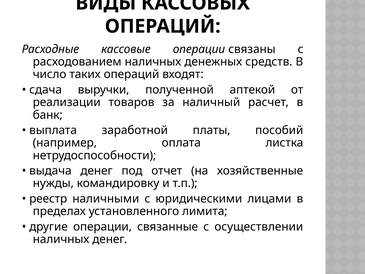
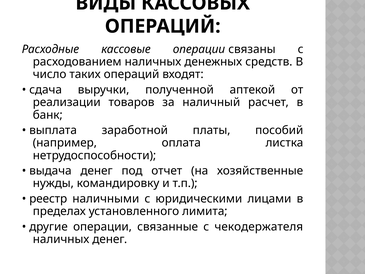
осуществлении: осуществлении -> чекодержателя (259, 226)
